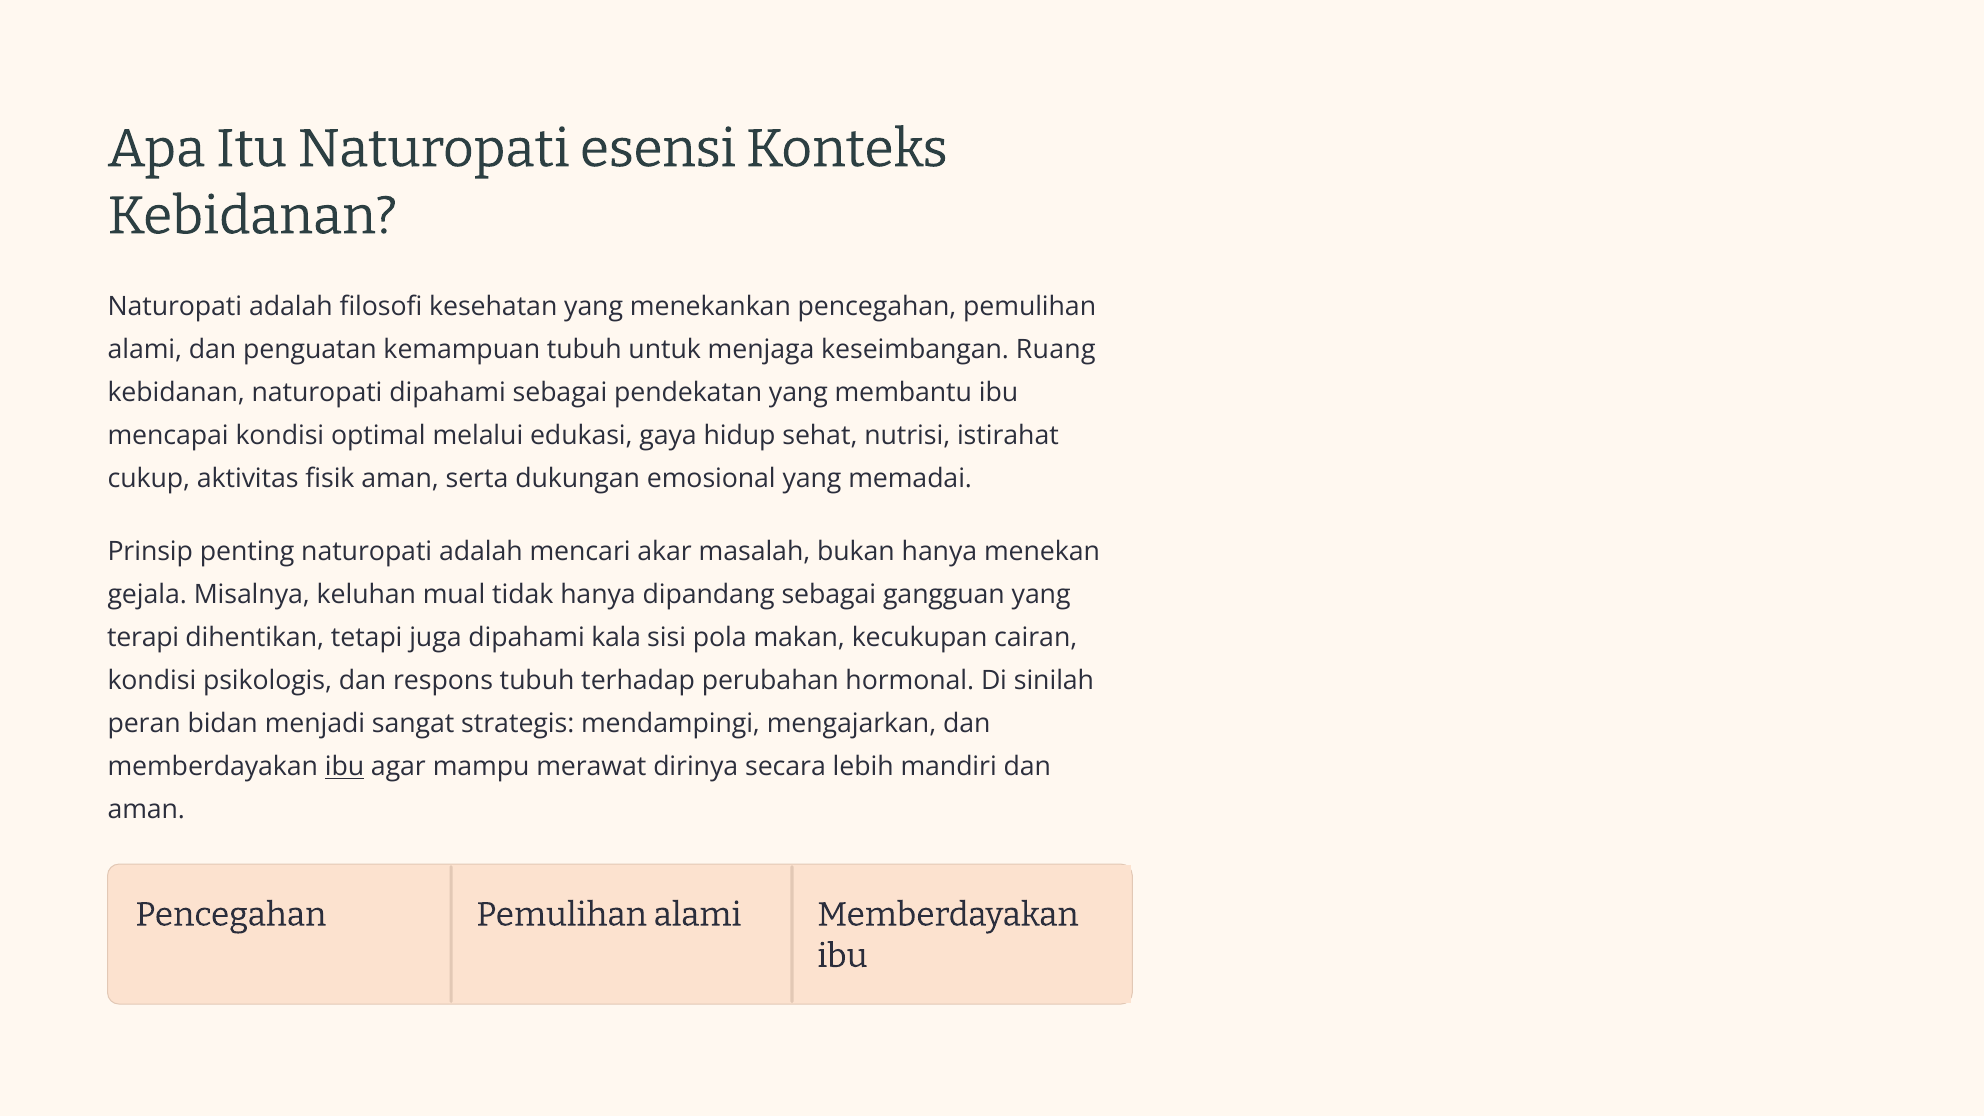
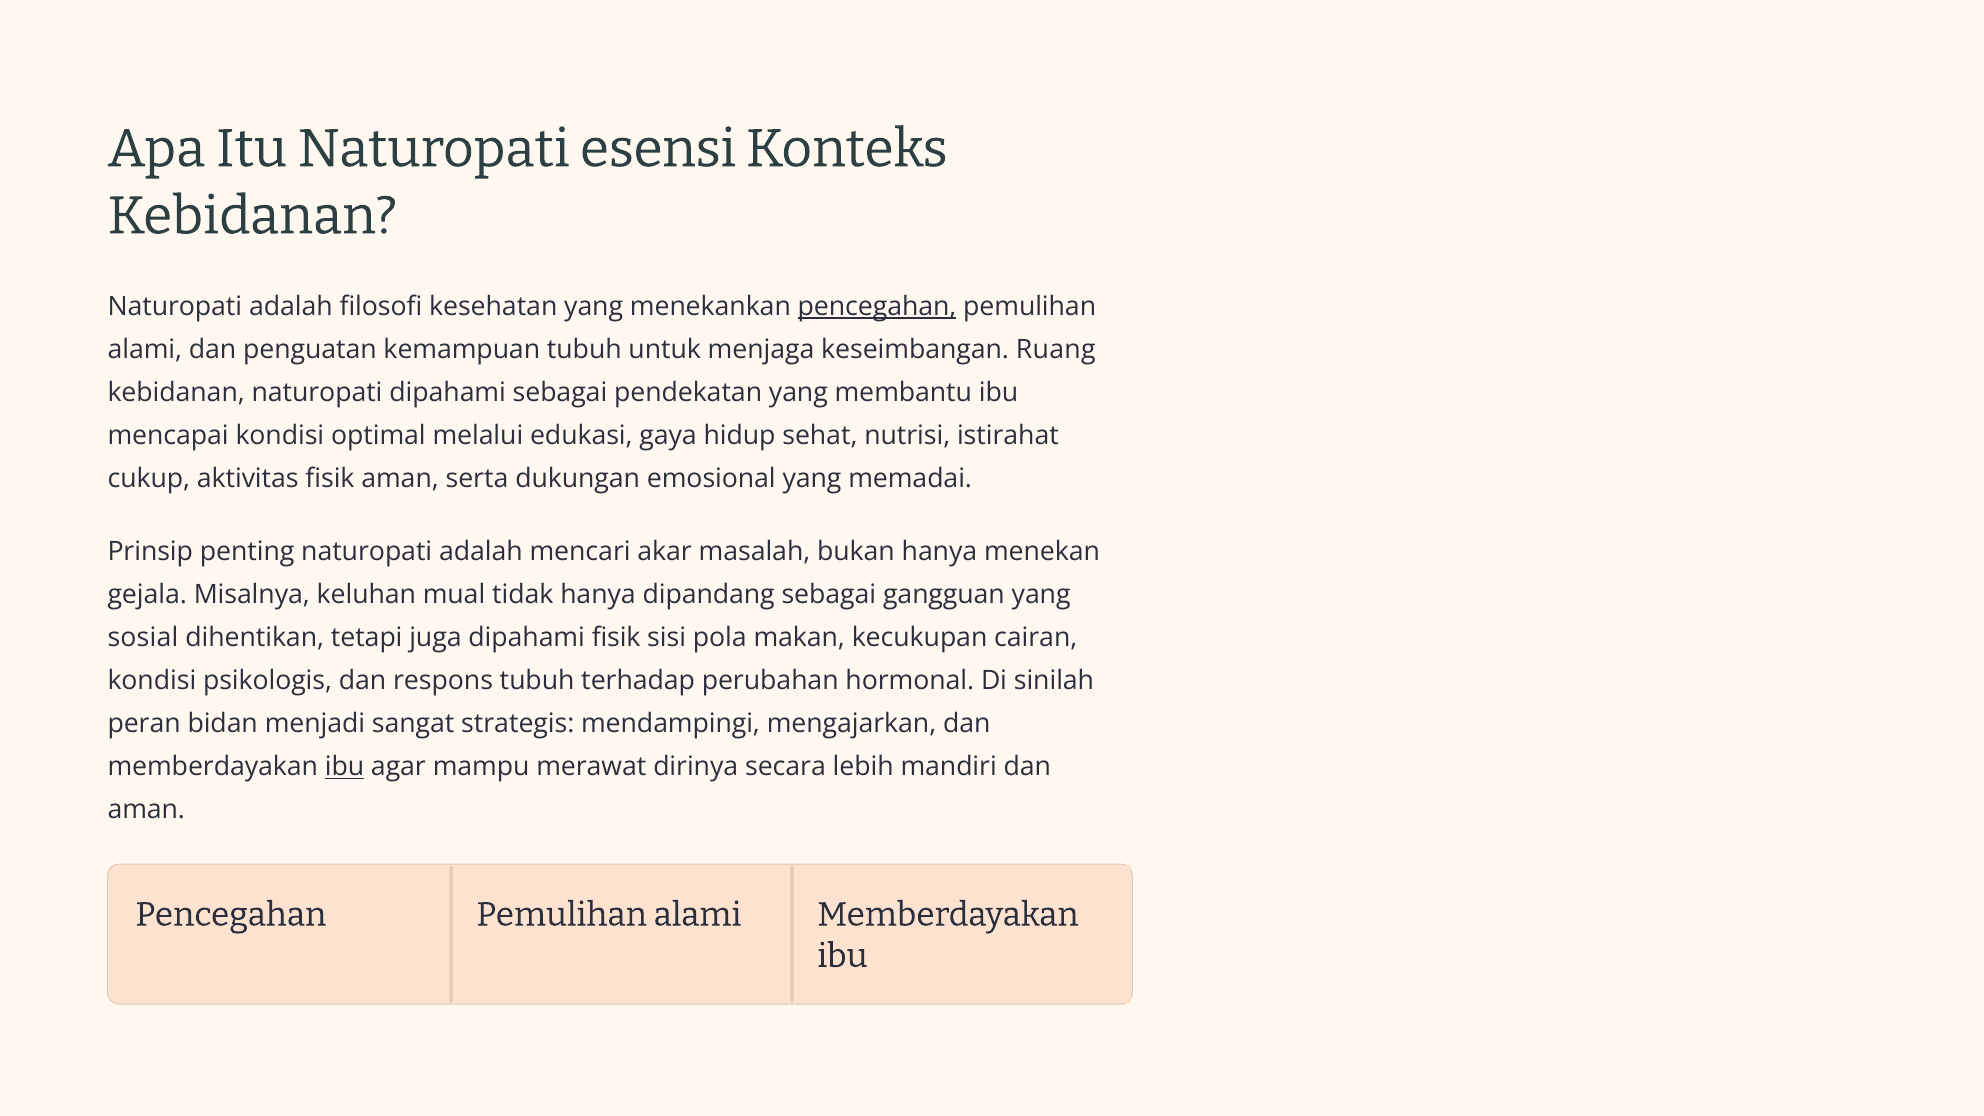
pencegahan underline: none -> present (877, 306)
terapi: terapi -> sosial (143, 638)
dipahami kala: kala -> fisik (616, 638)
